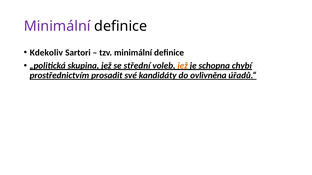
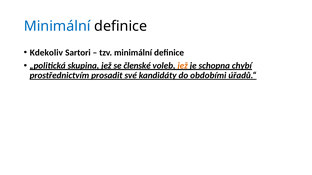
Minimální colour: purple -> blue (57, 26)
střední: střední -> členské (137, 66)
ovlivněna: ovlivněna -> obdobími (208, 76)
